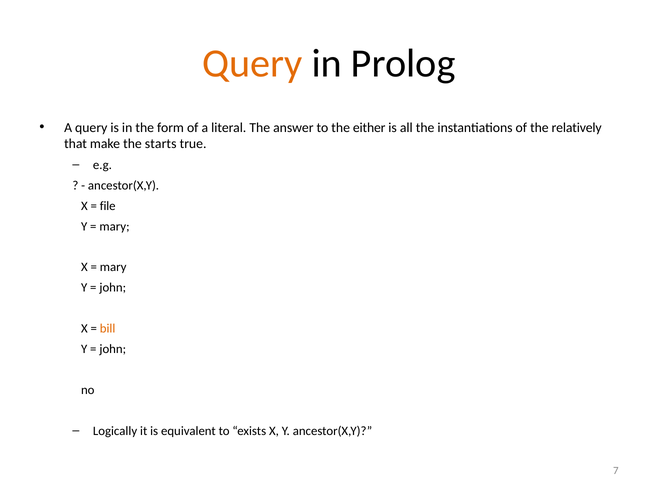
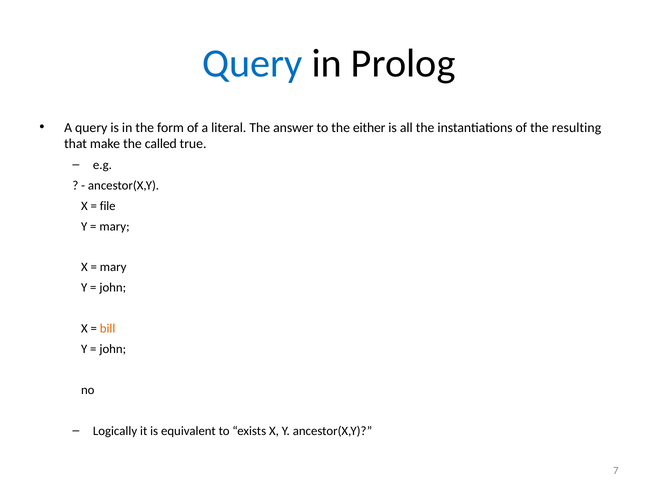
Query colour: orange -> blue (252, 64)
relatively: relatively -> resulting (577, 128)
starts: starts -> called (161, 144)
